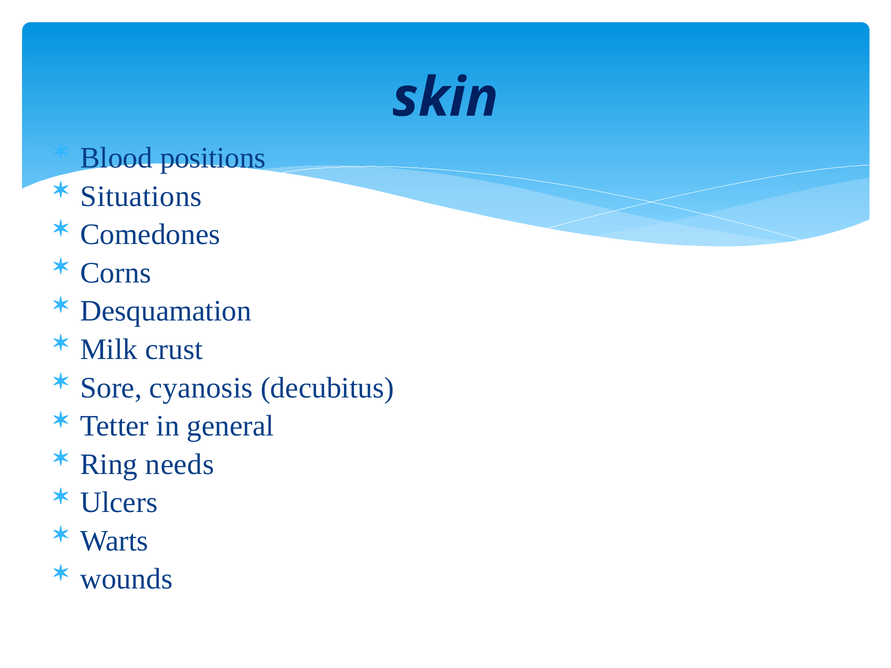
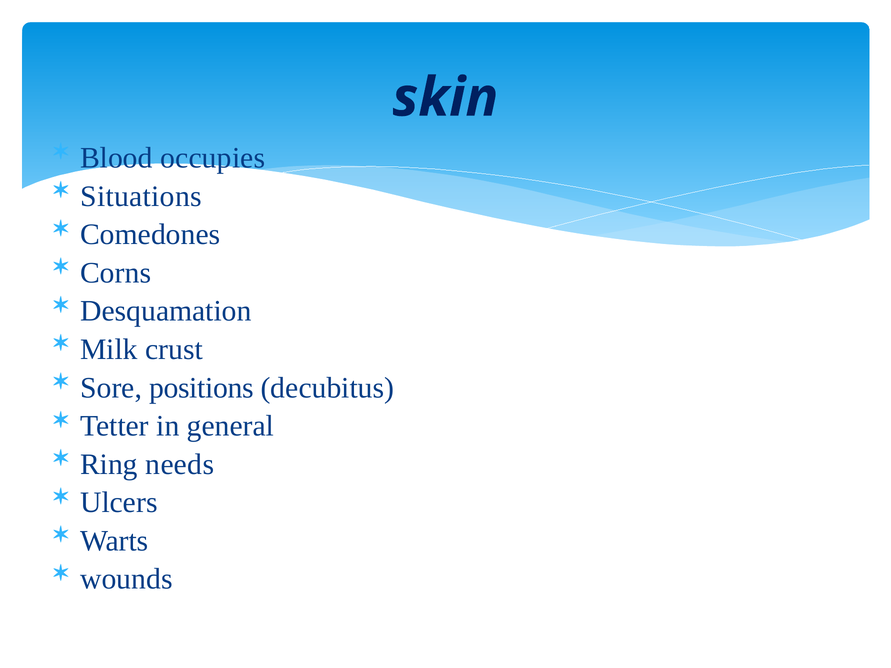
positions: positions -> occupies (213, 158)
cyanosis: cyanosis -> positions (201, 388)
